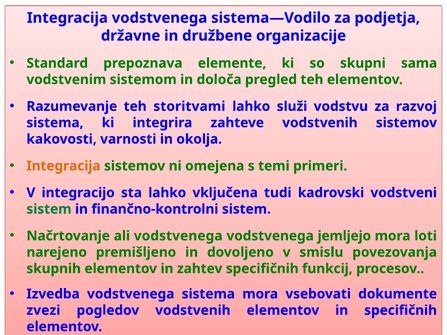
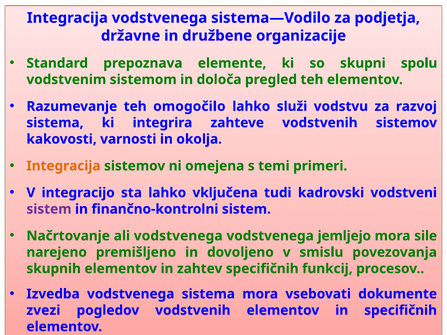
sama: sama -> spolu (419, 63)
storitvami: storitvami -> omogočilo (189, 106)
sistem colour: green -> purple (49, 209)
loti: loti -> sile (426, 236)
